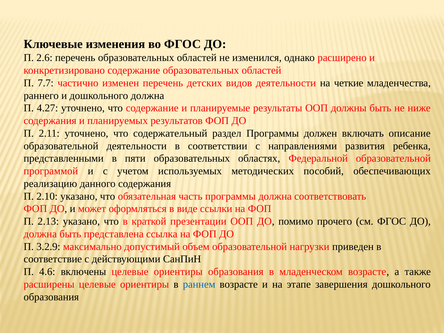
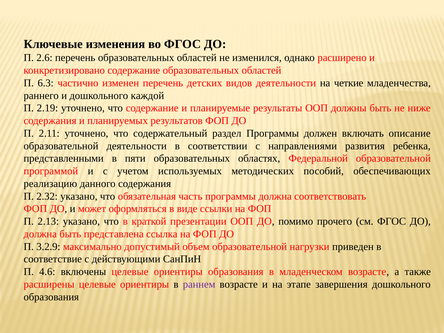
7.7: 7.7 -> 6.3 (46, 83)
дошкольного должна: должна -> каждой (147, 96)
4.27: 4.27 -> 2.19 (47, 108)
2.10: 2.10 -> 2.32 (47, 196)
раннем colour: blue -> purple (199, 284)
